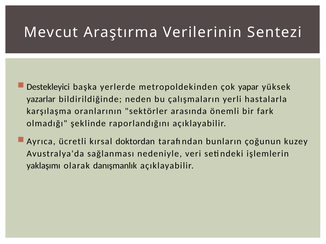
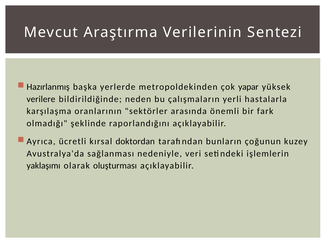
Destekleyici: Destekleyici -> Hazırlanmış (48, 87)
yazarlar: yazarlar -> verilere (41, 99)
danışmanlık: danışmanlık -> oluşturması (115, 166)
